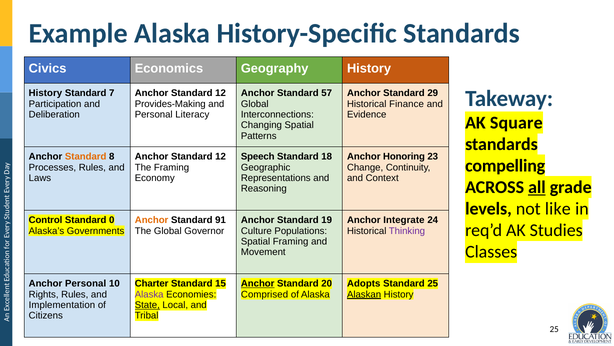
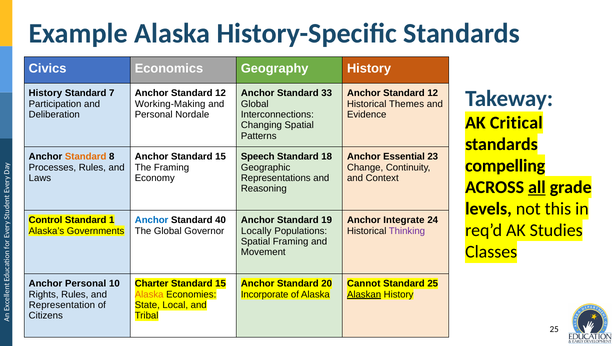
57: 57 -> 33 (327, 93)
29: 29 -> 12 (433, 93)
Provides-Making: Provides-Making -> Working-Making (170, 104)
Finance: Finance -> Themes (407, 104)
Literacy: Literacy -> Nordale (192, 114)
Square: Square -> Critical (516, 123)
12: 12 -> 15 (221, 156)
Honoring: Honoring -> Essential (404, 156)
like: like -> this (558, 209)
0: 0 -> 1 (112, 220)
Anchor colour: orange -> blue (152, 220)
91: 91 -> 40 (221, 220)
Culture: Culture -> Locally (256, 230)
Anchor underline: present -> none (258, 283)
Adopts: Adopts -> Cannot (364, 283)
Alaska colour: purple -> orange (149, 294)
Comprised: Comprised -> Incorporate (265, 294)
Implementation: Implementation -> Representation (62, 304)
State underline: present -> none (147, 304)
